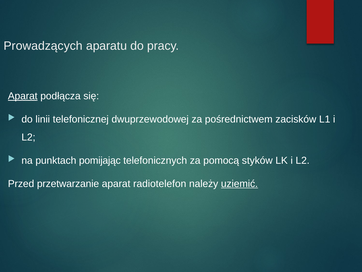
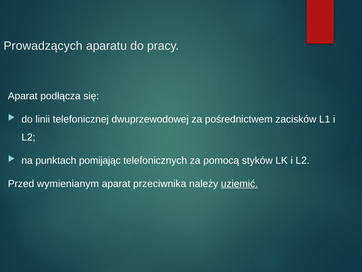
Aparat underline: present -> none (23, 96)
przetwarzanie: przetwarzanie -> wymienianym (68, 183)
radiotelefon: radiotelefon -> przeciwnika (160, 183)
